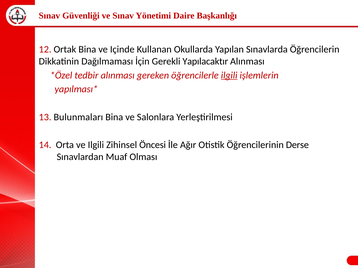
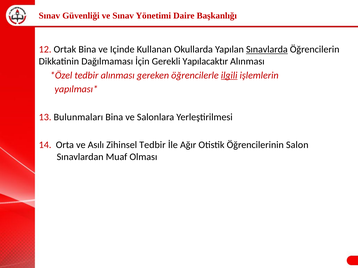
Sınavlarda underline: none -> present (267, 50)
ve Ilgili: Ilgili -> Asılı (96, 145)
Zihinsel Öncesi: Öncesi -> Tedbir (152, 145)
Derse: Derse -> Salon (297, 145)
